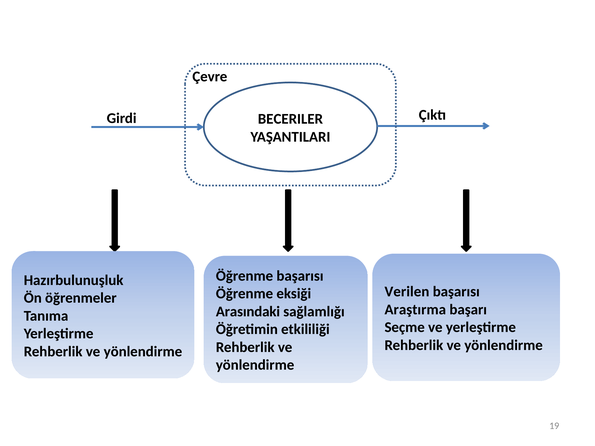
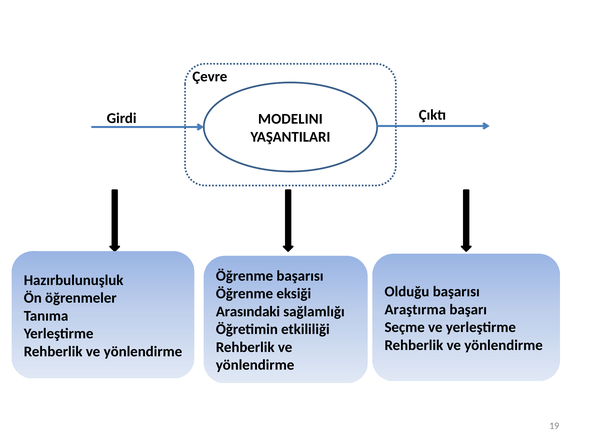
BECERILER: BECERILER -> MODELINI (290, 119)
Verilen: Verilen -> Olduğu (407, 292)
